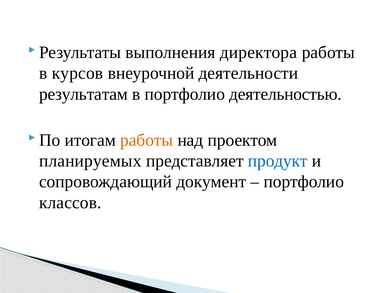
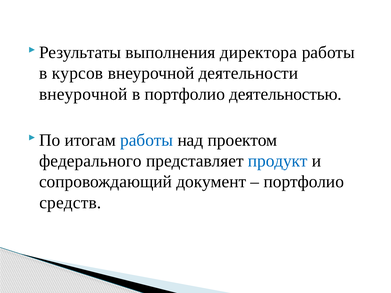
результатам: результатам -> внеурочной (83, 94)
работы colour: orange -> blue (147, 140)
планируемых: планируемых -> федерального (90, 161)
классов: классов -> средств (70, 203)
